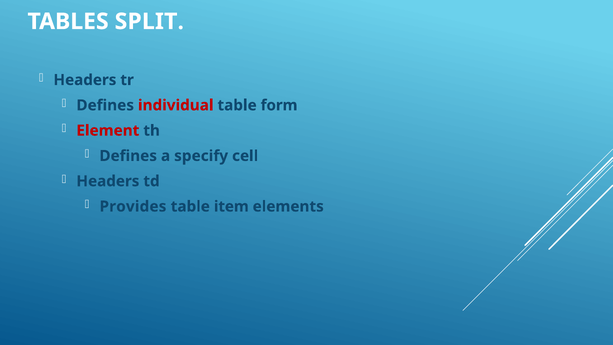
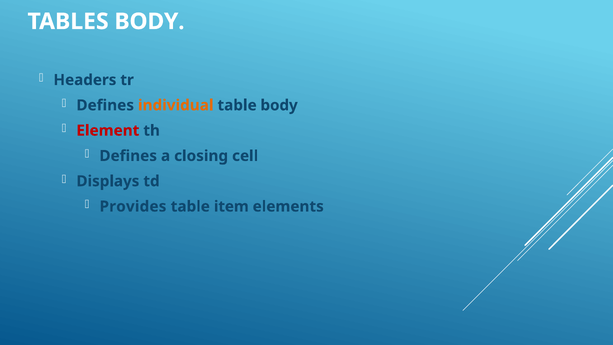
TABLES SPLIT: SPLIT -> BODY (149, 21)
individual colour: red -> orange (176, 105)
table form: form -> body (279, 105)
specify: specify -> closing (201, 156)
Headers: Headers -> Displays (108, 181)
